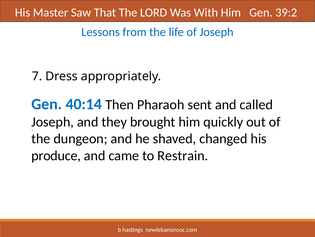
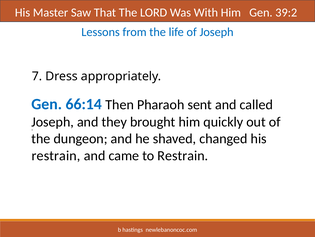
40:14: 40:14 -> 66:14 (84, 104)
produce: produce -> restrain (56, 155)
